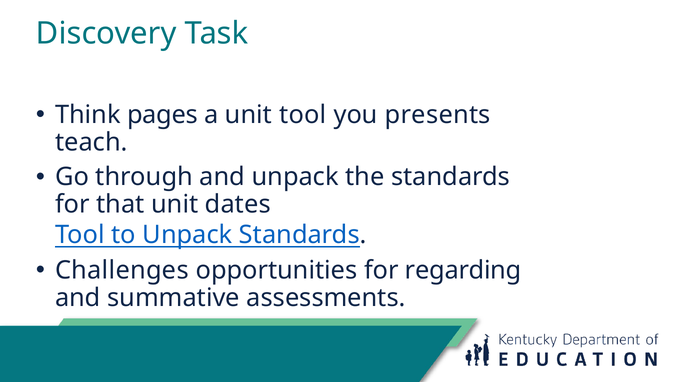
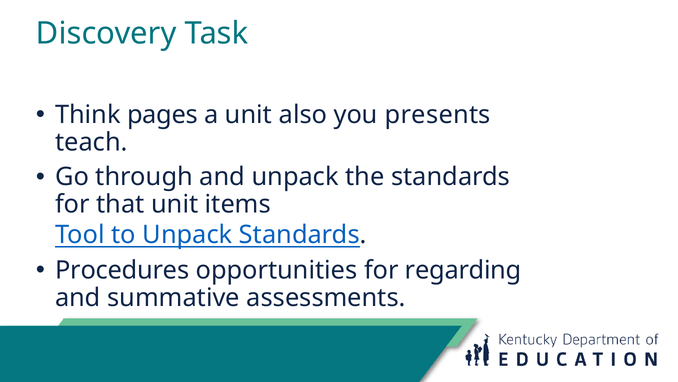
unit tool: tool -> also (303, 115)
dates: dates -> items (238, 204)
Challenges: Challenges -> Procedures (122, 270)
